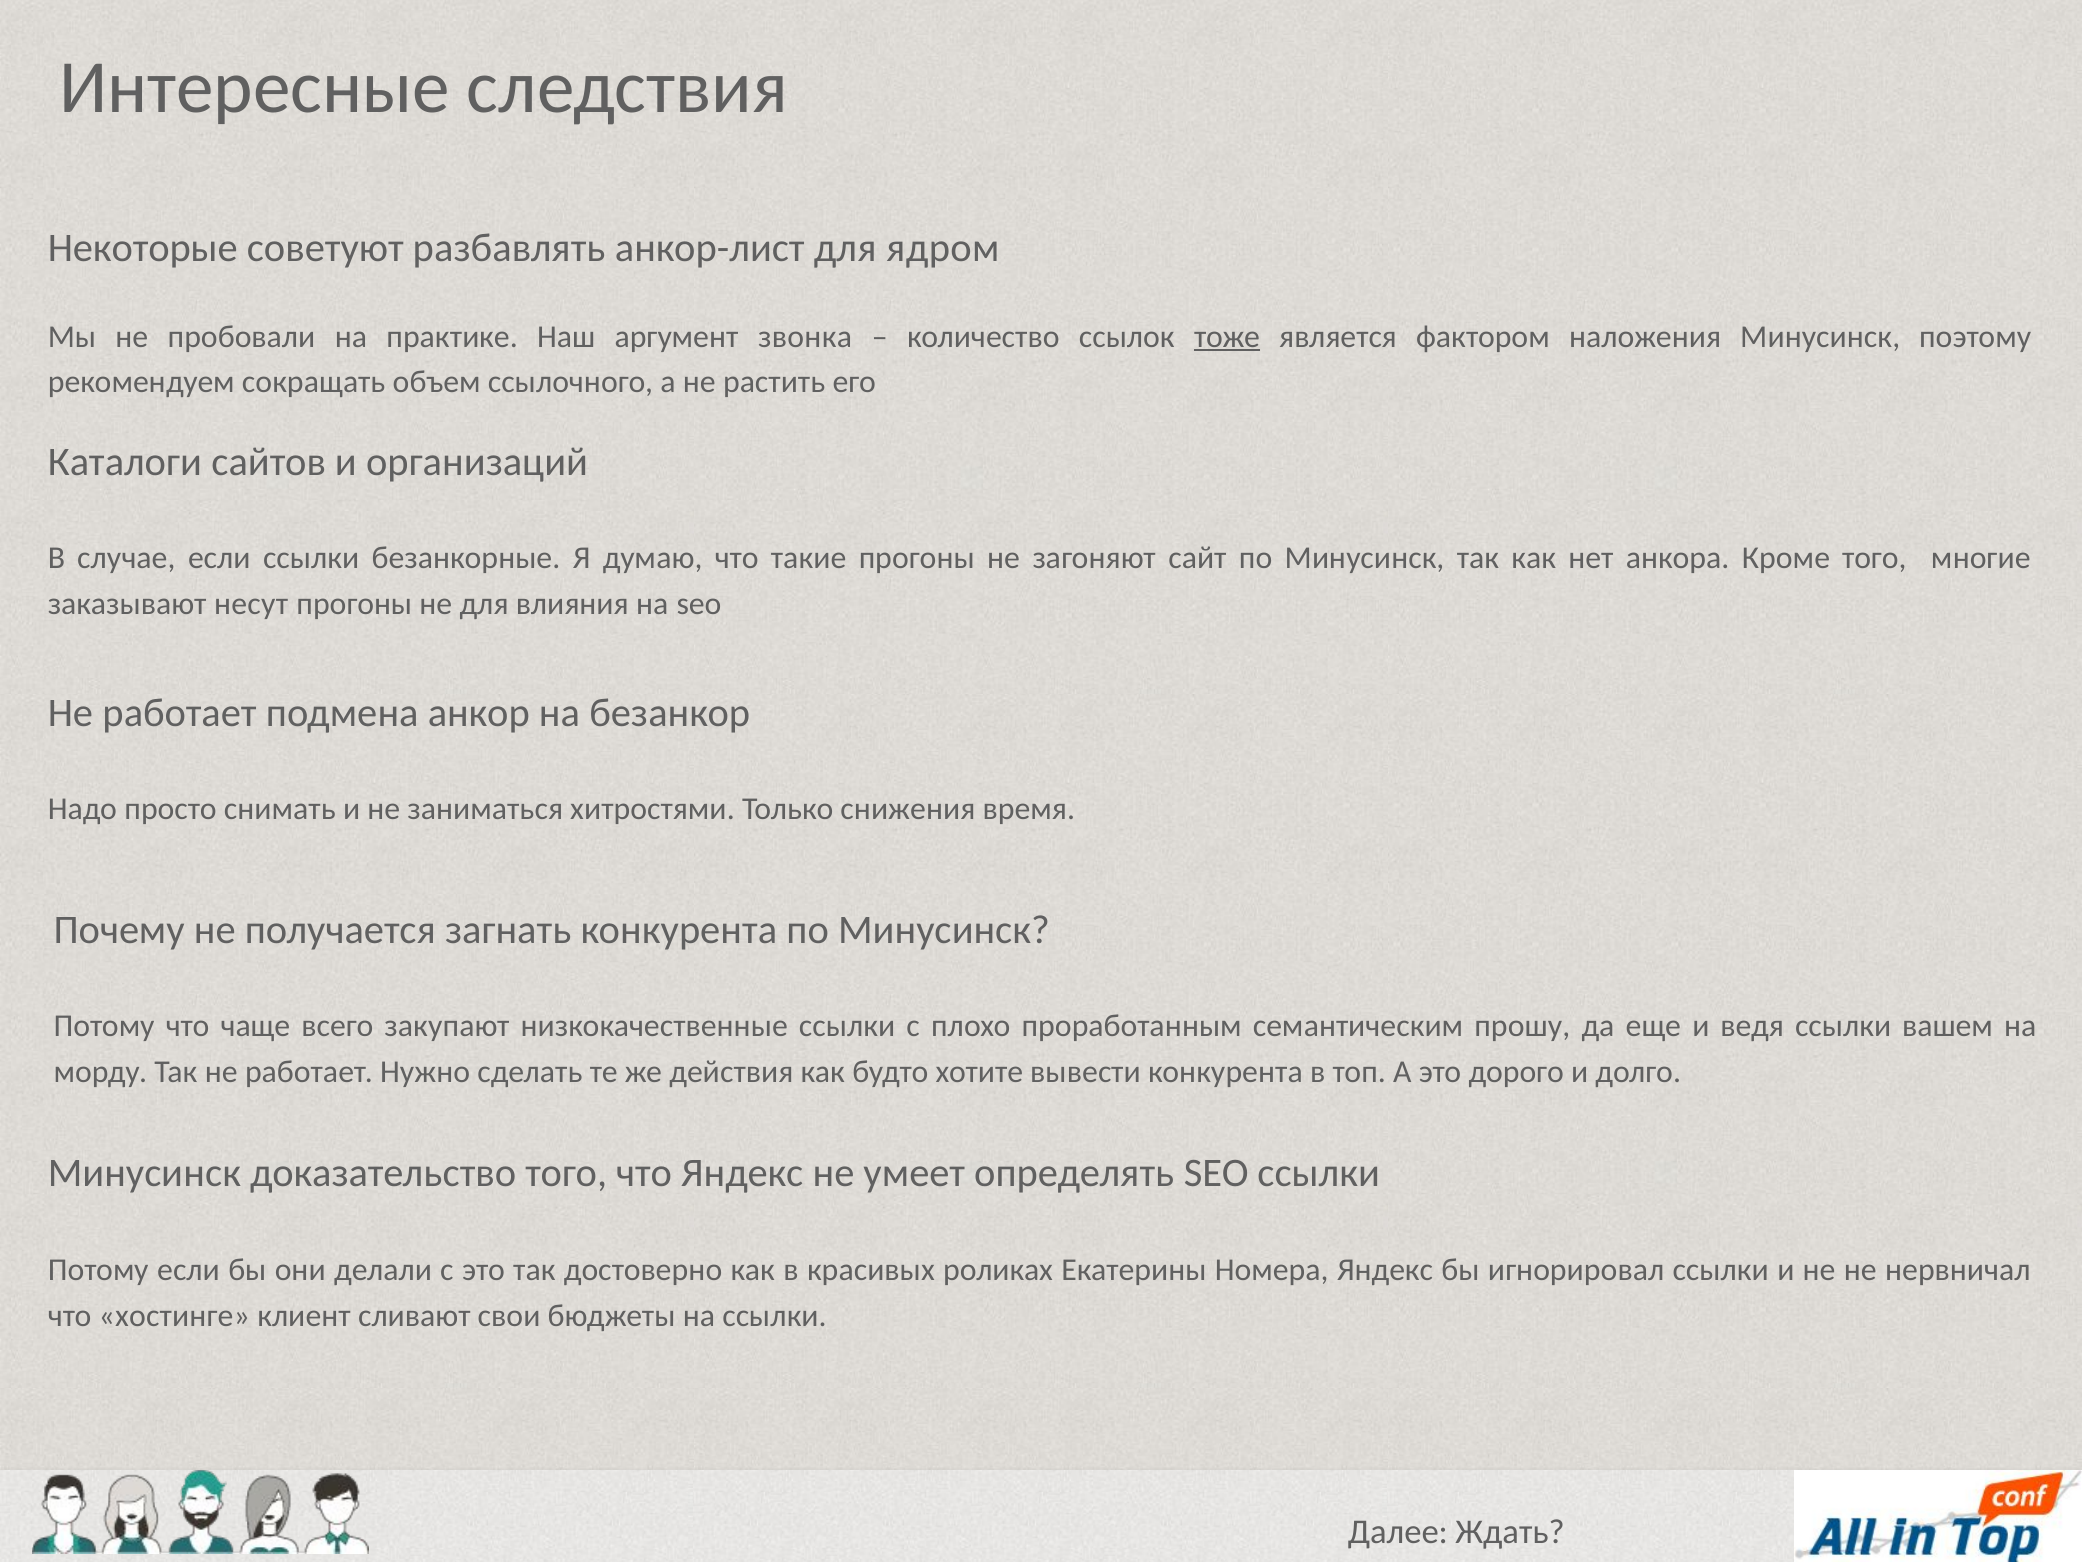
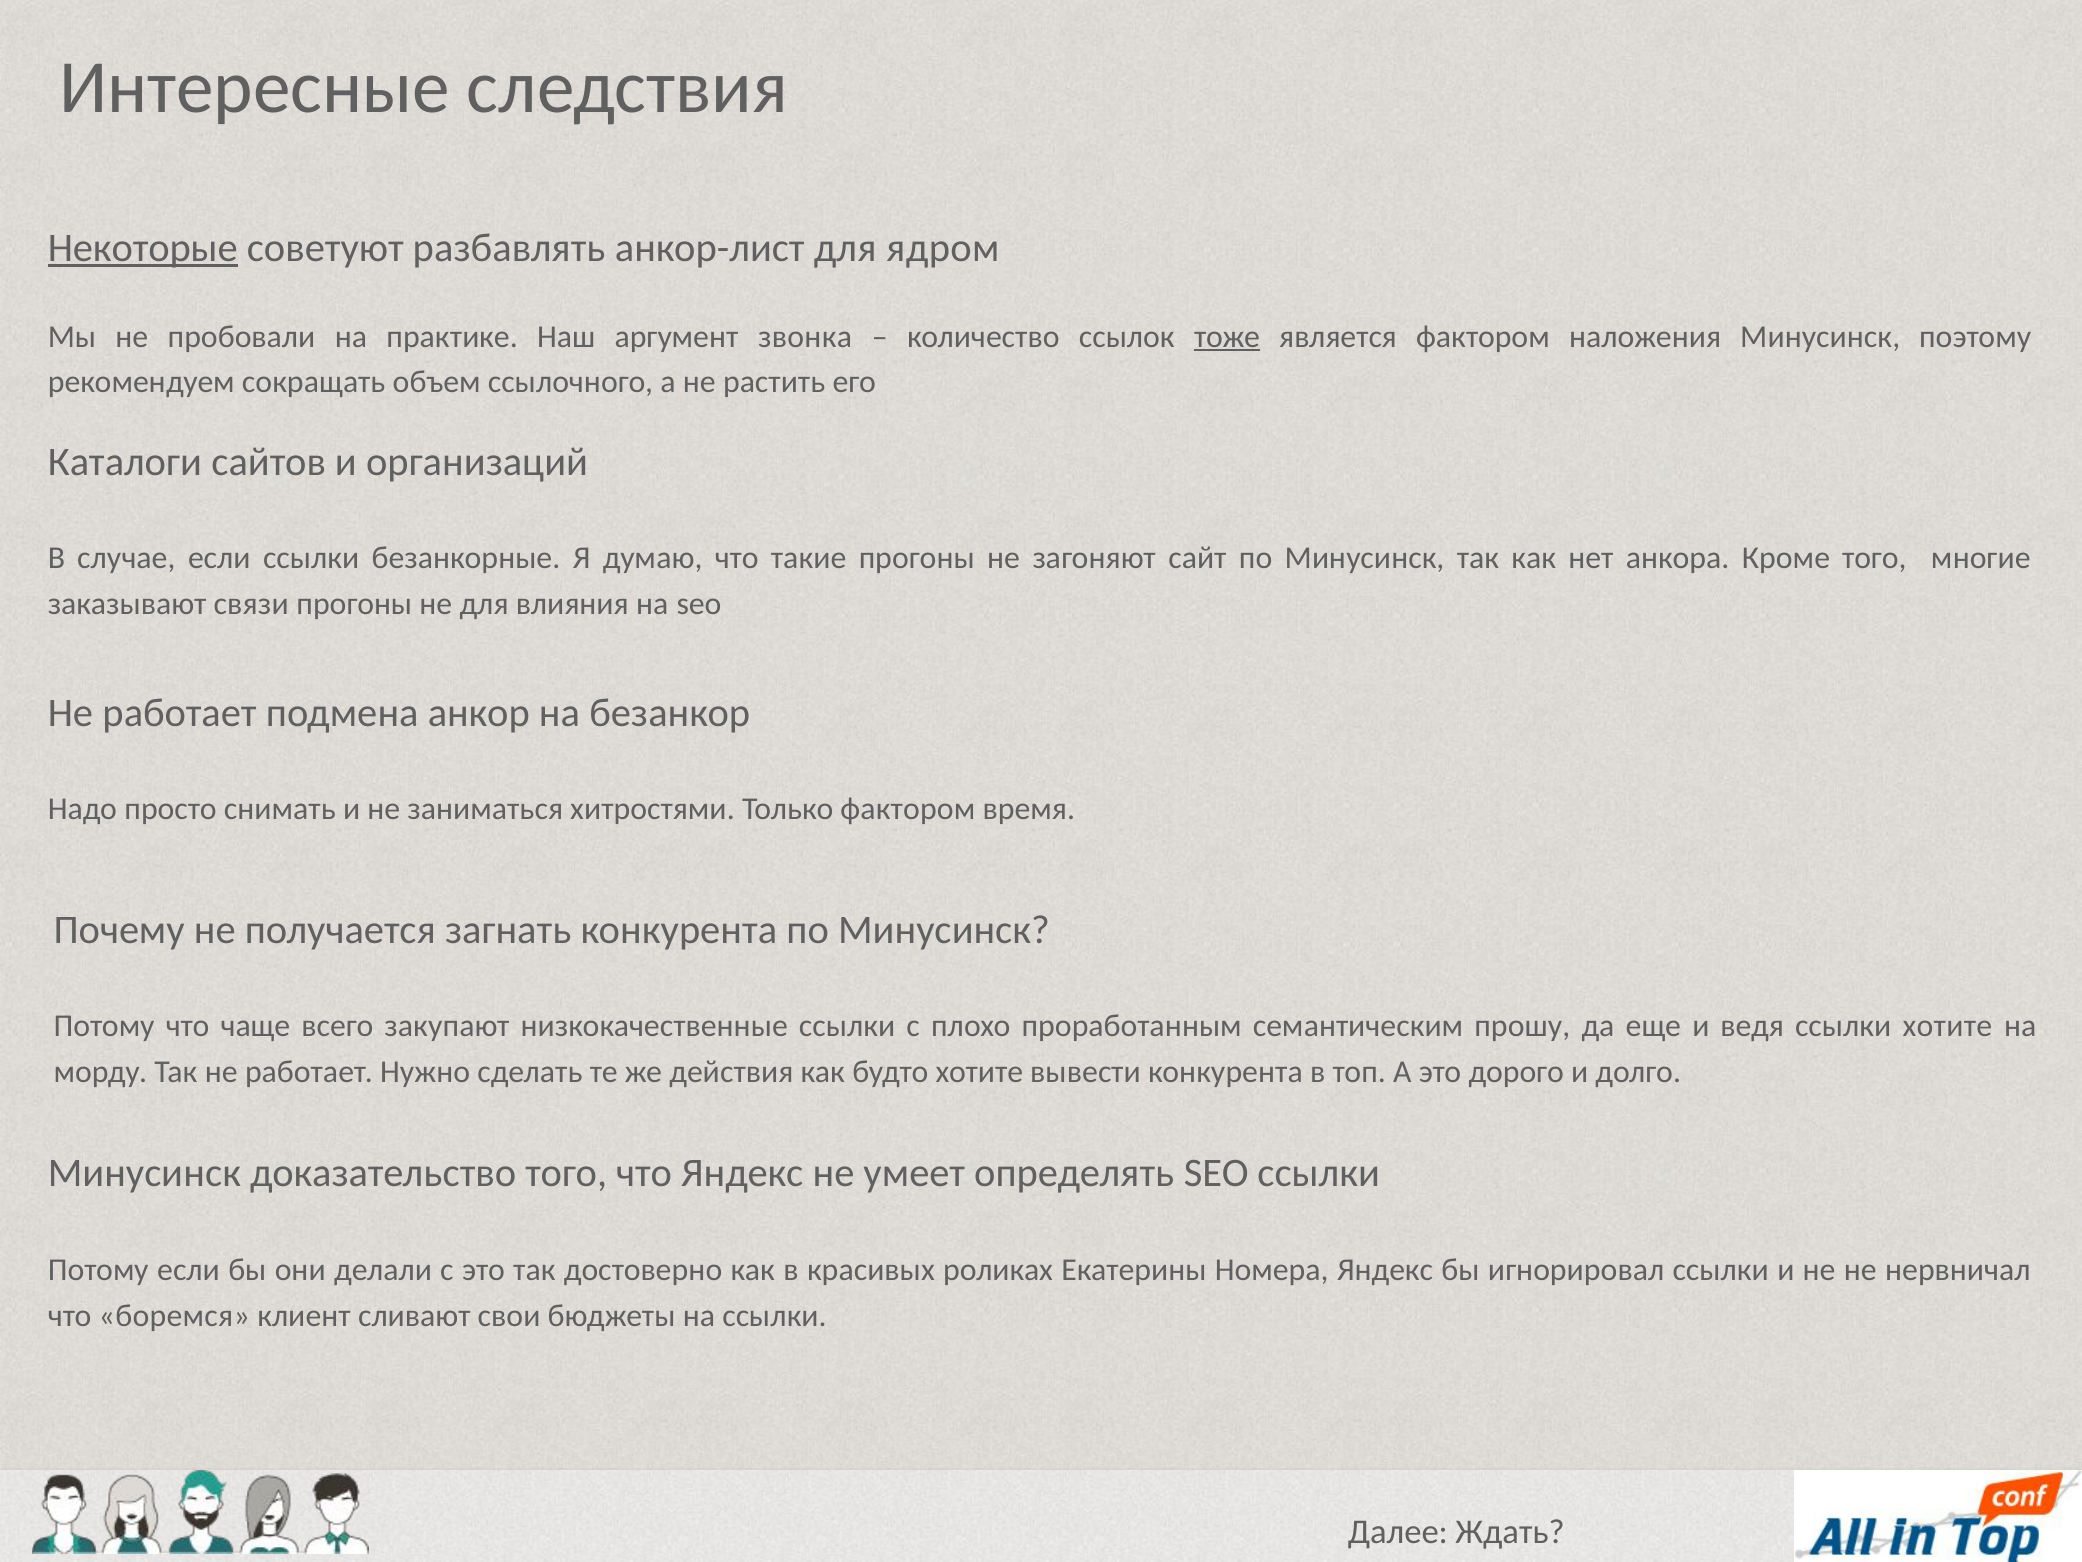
Некоторые underline: none -> present (143, 248)
несут: несут -> связи (251, 604)
Только снижения: снижения -> фактором (908, 809)
ссылки вашем: вашем -> хотите (1947, 1026)
хостинге: хостинге -> боремся (174, 1315)
